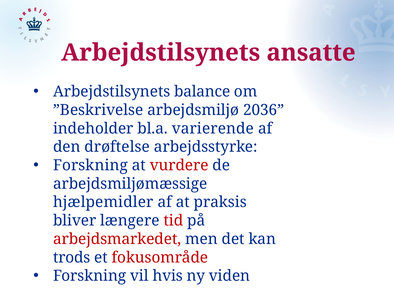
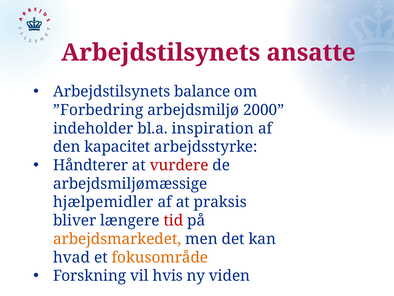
”Beskrivelse: ”Beskrivelse -> ”Forbedring (98, 110)
2036: 2036 -> 2000 (264, 110)
varierende: varierende -> inspiration (213, 128)
drøftelse: drøftelse -> kapacitet (117, 147)
Forskning: Forskning -> Håndterer (91, 165)
arbejdsmarkedet colour: red -> orange (117, 239)
trods: trods -> hvad (72, 257)
fokusområde colour: red -> orange (160, 257)
